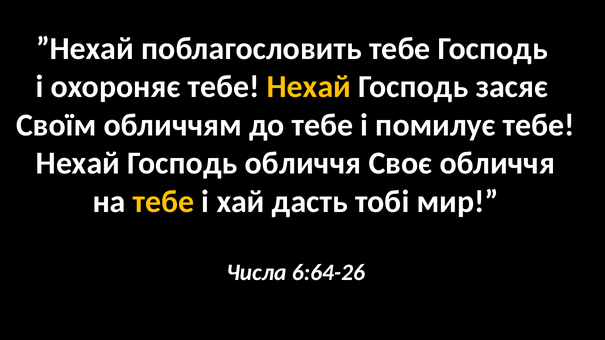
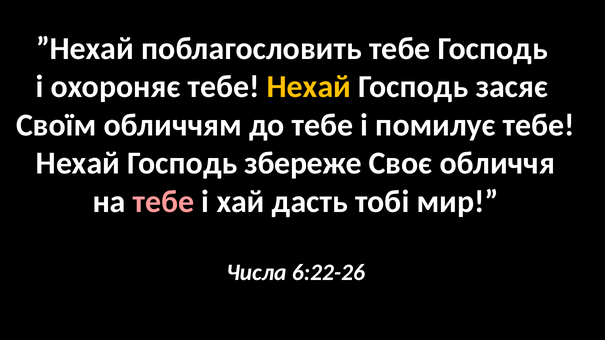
Господь обличчя: обличчя -> збереже (303, 164)
тебе colour: yellow -> pink (164, 202)
6:64-26: 6:64-26 -> 6:22-26 (328, 273)
